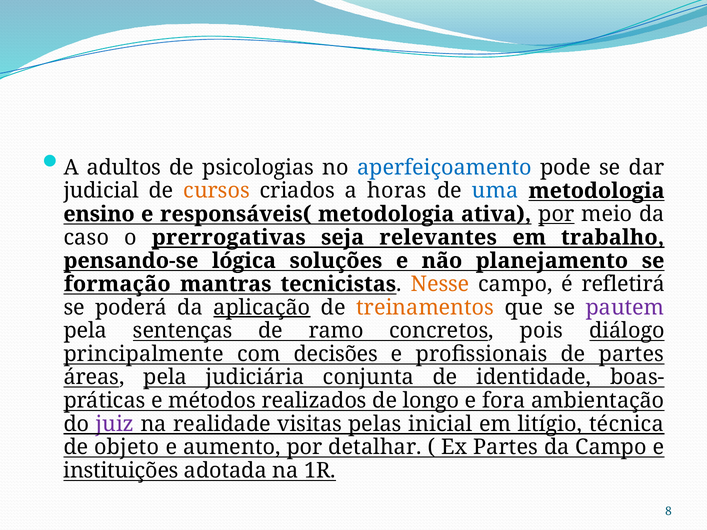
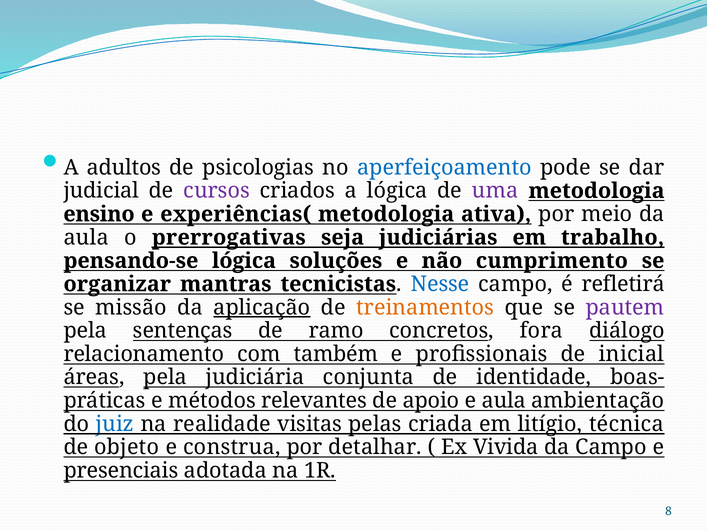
cursos colour: orange -> purple (217, 191)
a horas: horas -> lógica (397, 191)
uma colour: blue -> purple (495, 191)
responsáveis(: responsáveis( -> experiências( (236, 214)
por underline: present -> none (556, 214)
caso: caso -> aula (86, 238)
relevantes: relevantes -> judiciárias (438, 238)
planejamento: planejamento -> cumprimento (552, 261)
formação: formação -> organizar (117, 284)
Nesse colour: orange -> blue (440, 284)
poderá: poderá -> missão (131, 308)
pois: pois -> fora (541, 331)
principalmente: principalmente -> relacionamento (144, 354)
decisões: decisões -> também (336, 354)
de partes: partes -> inicial (631, 354)
realizados: realizados -> relevantes (314, 401)
longo: longo -> apoio (431, 401)
e fora: fora -> aula (504, 401)
juiz colour: purple -> blue (115, 424)
inicial: inicial -> criada (440, 424)
aumento: aumento -> construa (232, 447)
Ex Partes: Partes -> Vivida (506, 447)
instituições: instituições -> presenciais (121, 471)
